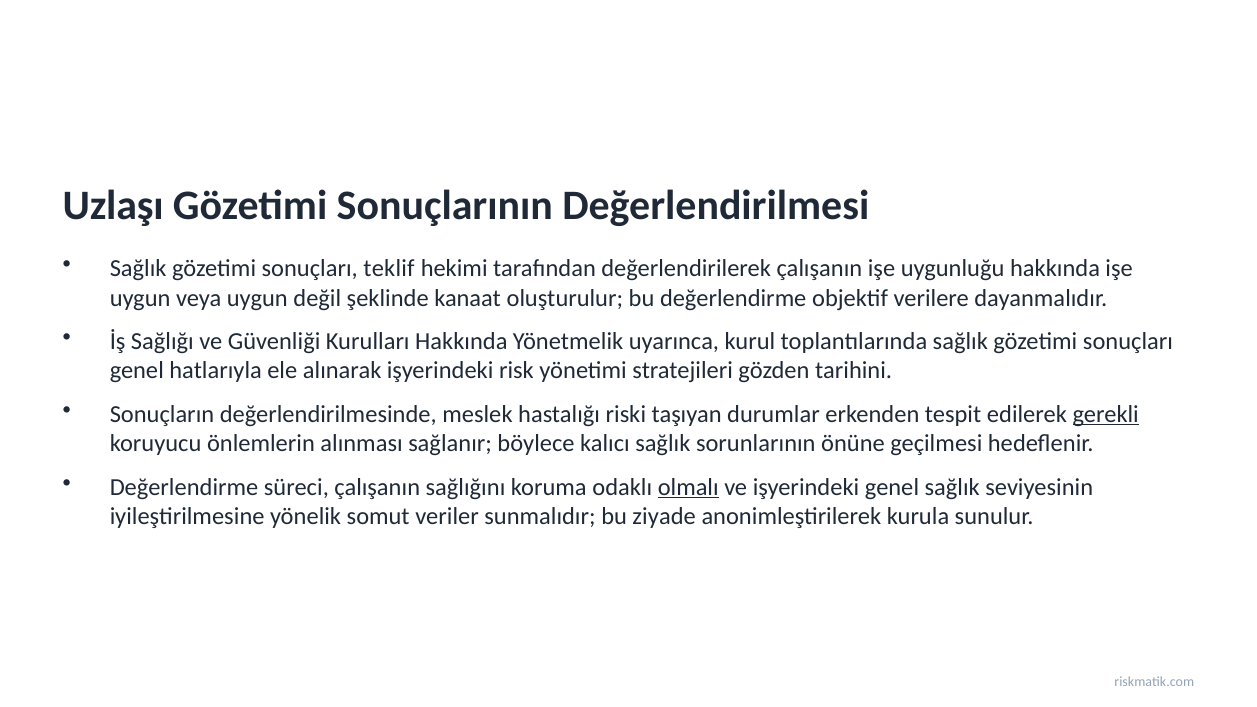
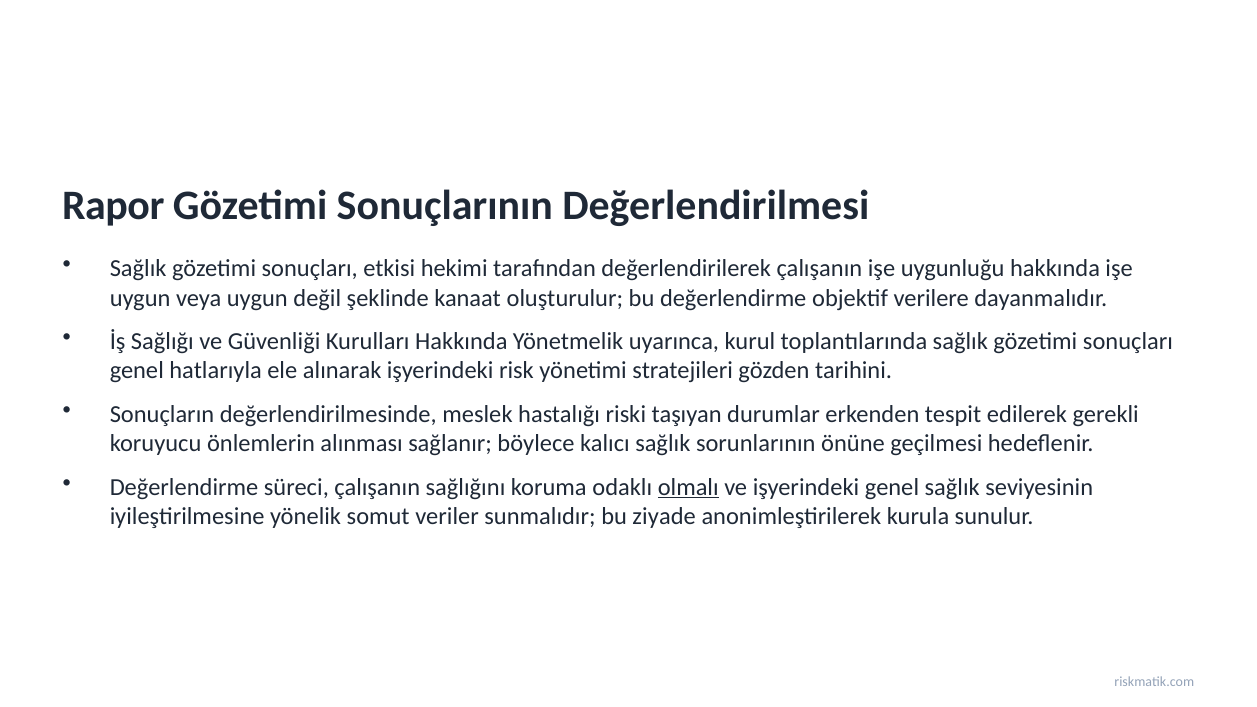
Uzlaşı: Uzlaşı -> Rapor (113, 206)
teklif: teklif -> etkisi (389, 269)
gerekli underline: present -> none (1106, 414)
